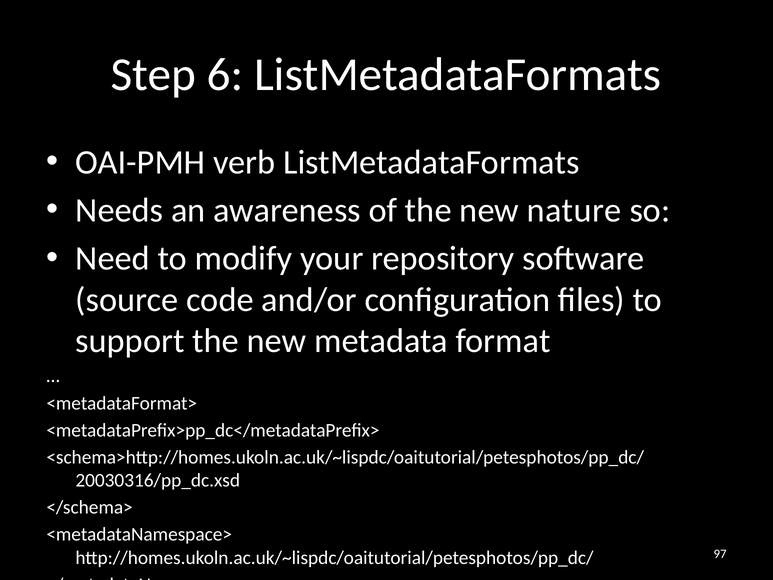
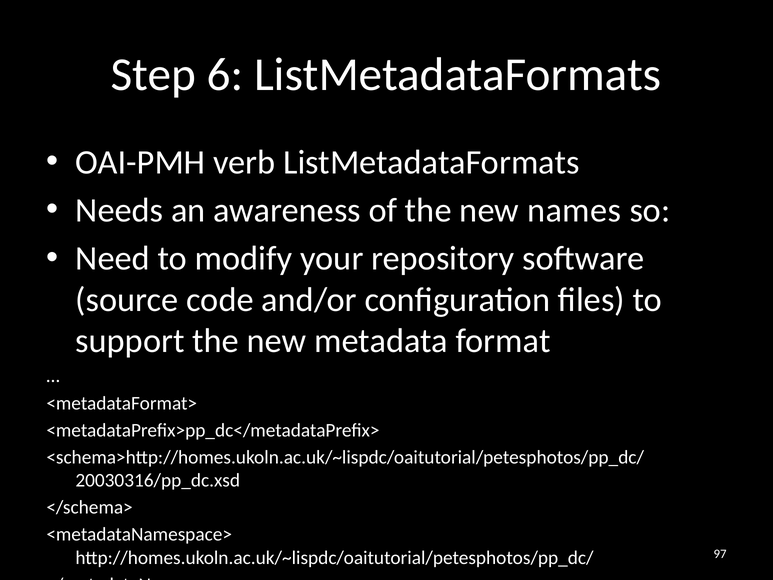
nature: nature -> names (574, 210)
